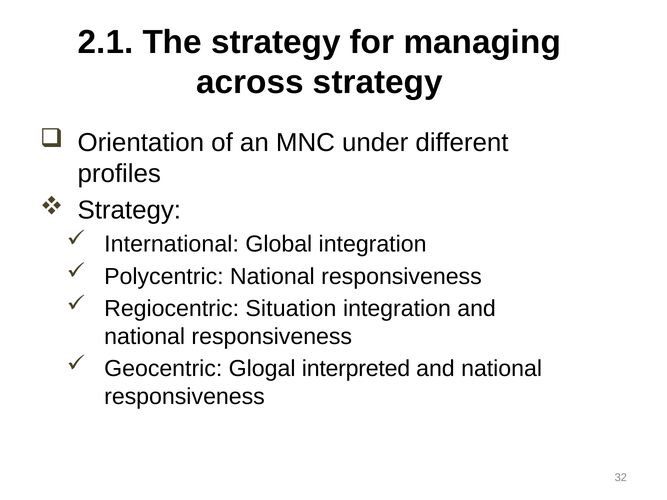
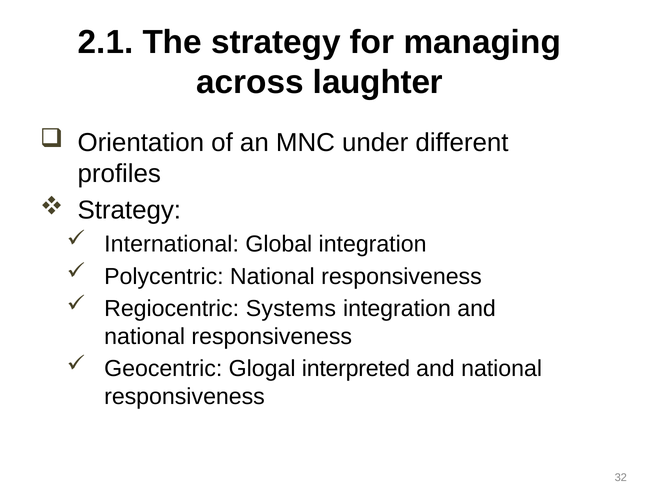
across strategy: strategy -> laughter (378, 82)
Situation: Situation -> Systems (291, 309)
